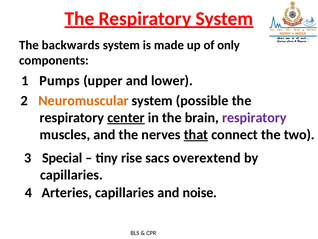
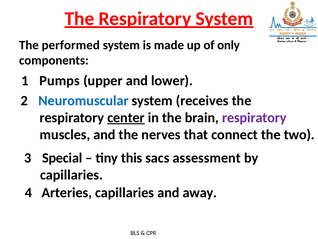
backwards: backwards -> performed (71, 45)
Neuromuscular colour: orange -> blue (83, 100)
possible: possible -> receives (202, 100)
that underline: present -> none (196, 134)
rise: rise -> this (132, 158)
overextend: overextend -> assessment (207, 158)
noise: noise -> away (200, 192)
